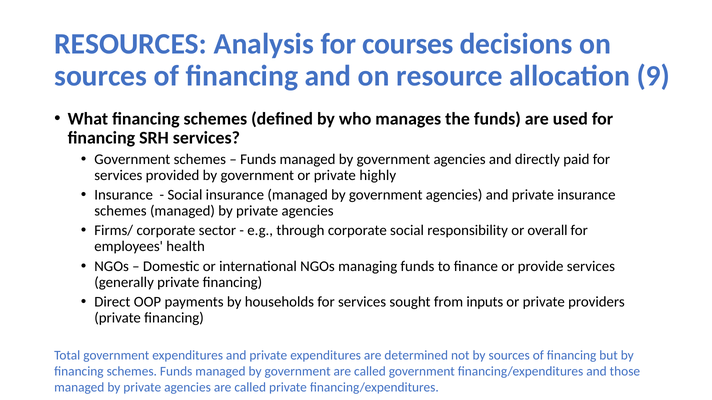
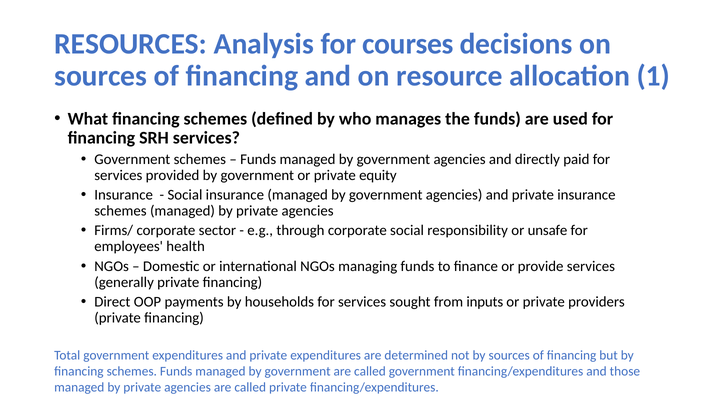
9: 9 -> 1 (653, 76)
highly: highly -> equity (378, 175)
overall: overall -> unsafe (548, 231)
